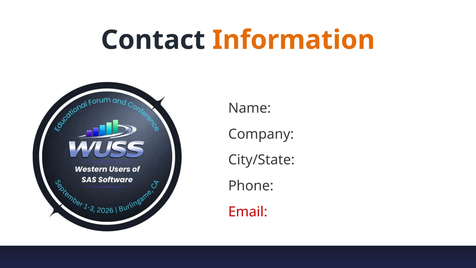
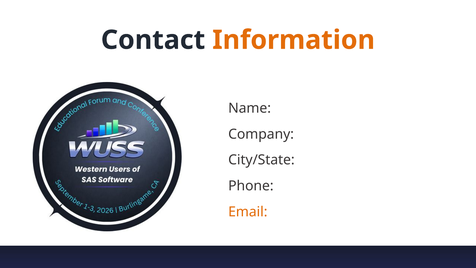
Email colour: red -> orange (248, 212)
